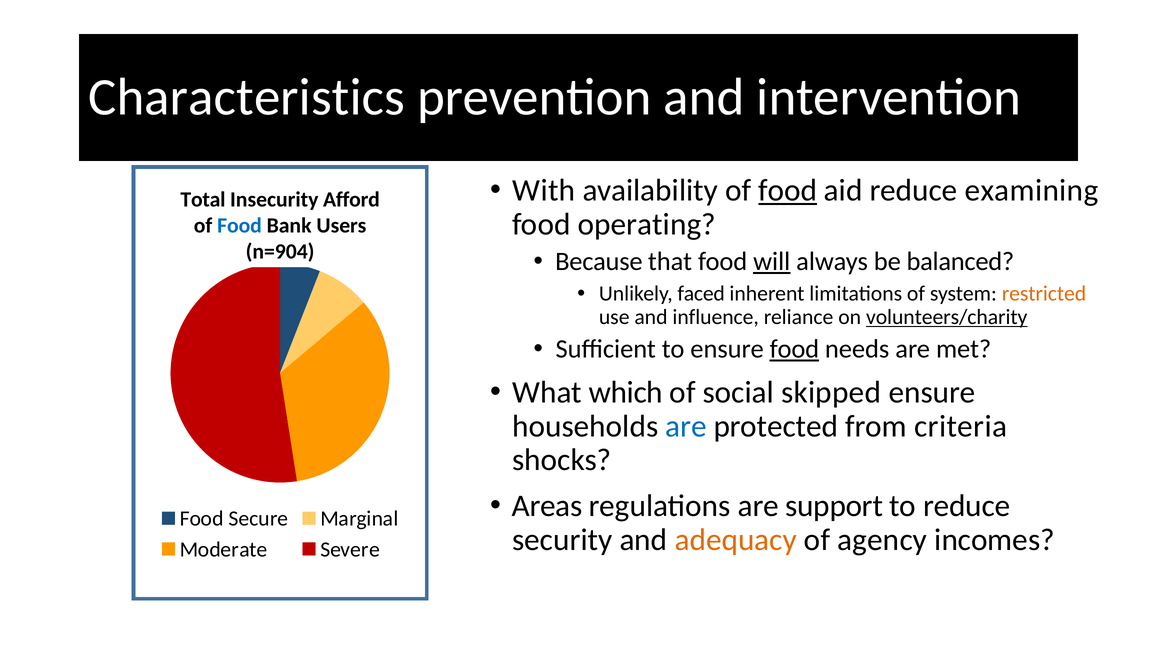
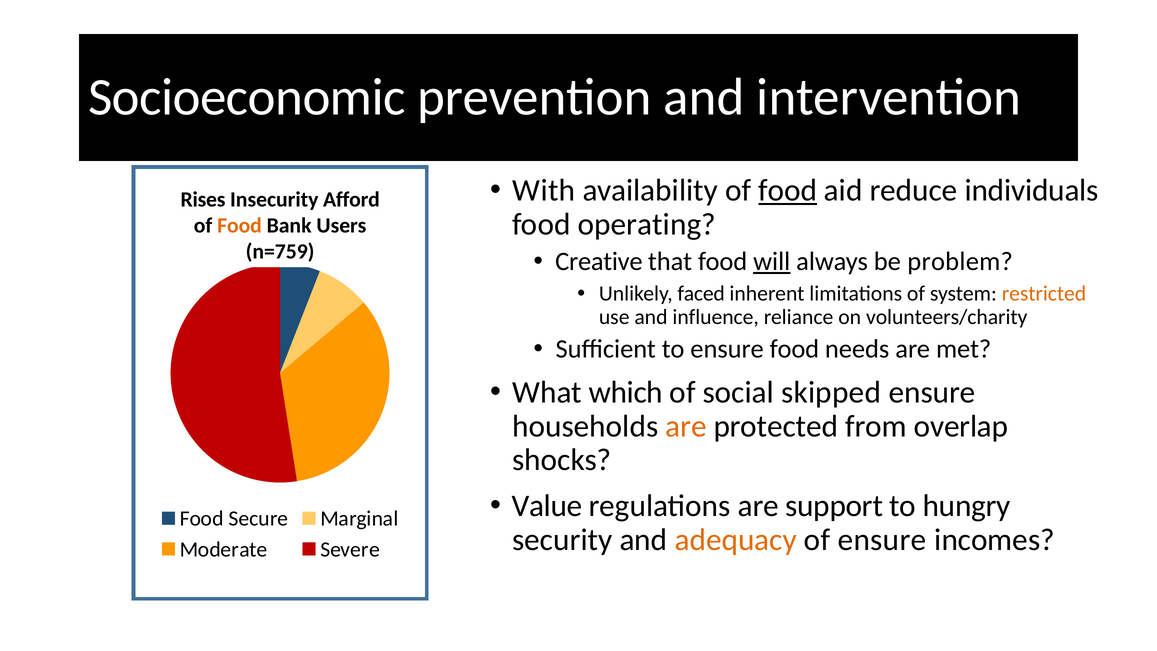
Characteristics: Characteristics -> Socioeconomic (247, 97)
examining: examining -> individuals (1032, 190)
Total: Total -> Rises (203, 199)
Food colour: blue -> orange (240, 225)
n=904: n=904 -> n=759 (280, 251)
Because: Because -> Creative (599, 261)
balanced: balanced -> problem (960, 261)
volunteers/charity underline: present -> none (947, 317)
food underline: present -> none (794, 349)
are colour: blue -> orange (686, 426)
criteria: criteria -> overlap (961, 426)
Areas: Areas -> Value (547, 506)
to reduce: reduce -> hungry (967, 506)
of agency: agency -> ensure (882, 540)
